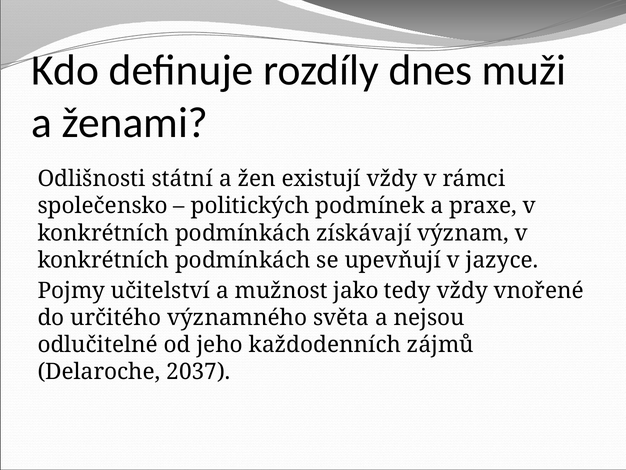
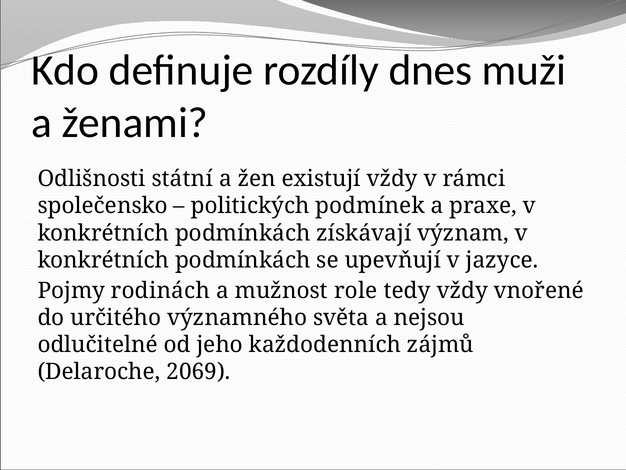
učitelství: učitelství -> rodinách (160, 290)
jako: jako -> role (356, 290)
2037: 2037 -> 2069 (198, 372)
